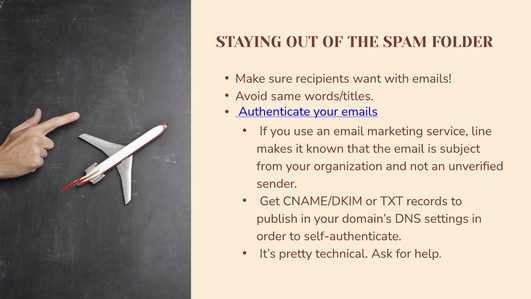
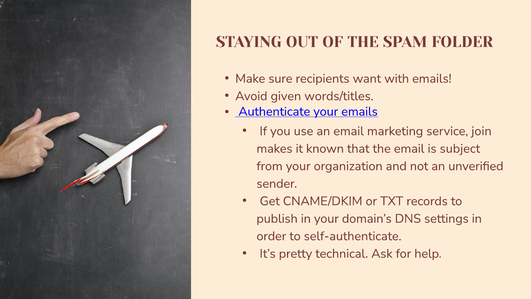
same: same -> given (286, 96)
line: line -> join (482, 131)
